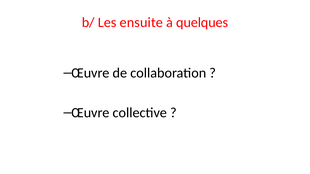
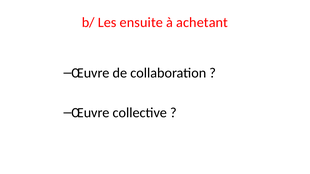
quelques: quelques -> achetant (202, 23)
